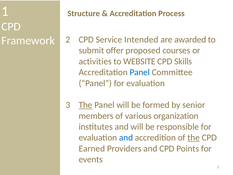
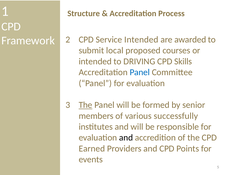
offer: offer -> local (115, 50)
activities: activities -> intended (95, 61)
WEBSITE: WEBSITE -> DRIVING (139, 61)
organization: organization -> successfully (176, 116)
and colour: blue -> black (126, 137)
the underline: present -> none (194, 137)
